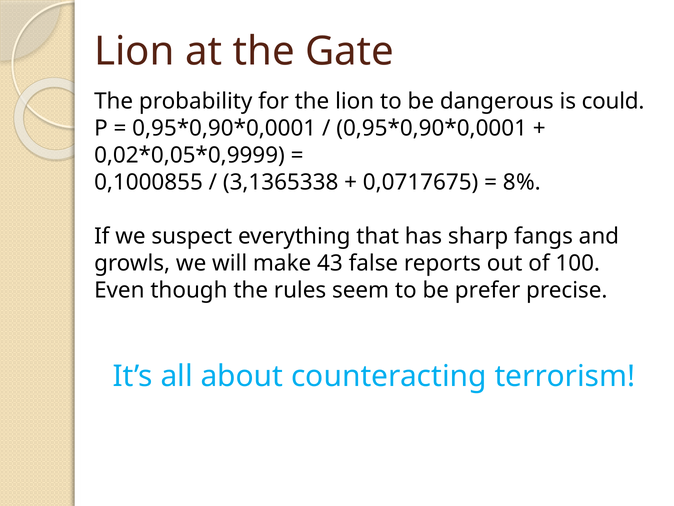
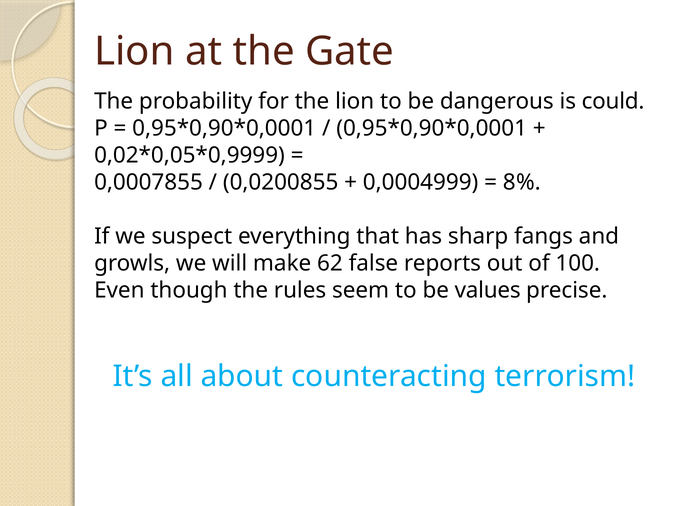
0,1000855: 0,1000855 -> 0,0007855 (149, 182)
3,1365338: 3,1365338 -> 0,0200855 (281, 182)
0,0717675: 0,0717675 -> 0,0004999 (421, 182)
43: 43 -> 62 (330, 263)
prefer: prefer -> values (488, 290)
